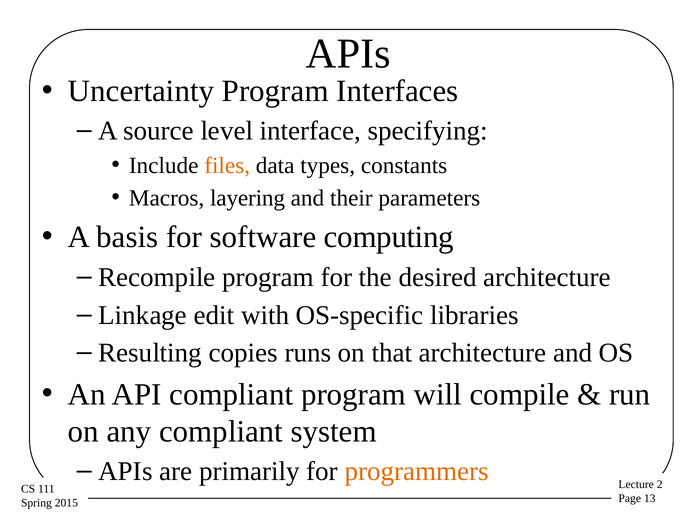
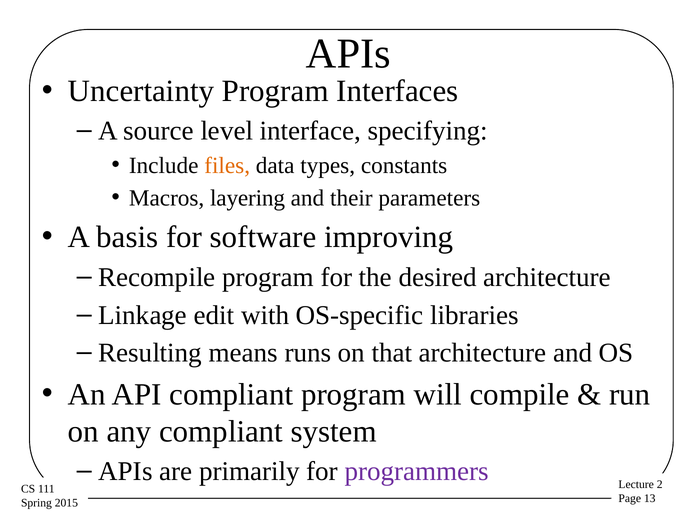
computing: computing -> improving (389, 238)
copies: copies -> means (243, 354)
programmers colour: orange -> purple (417, 472)
